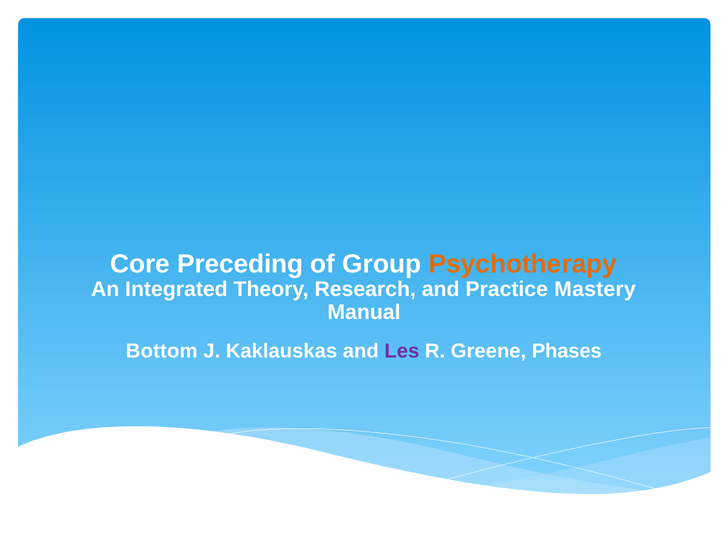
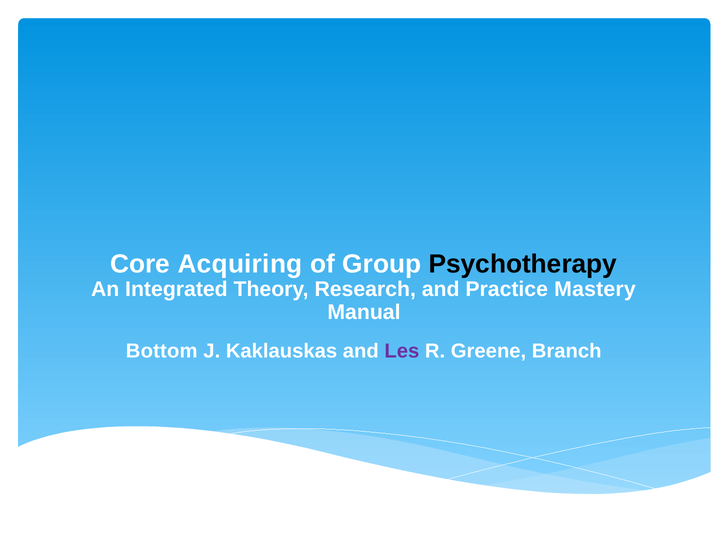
Preceding: Preceding -> Acquiring (240, 264)
Psychotherapy colour: orange -> black (523, 264)
Phases: Phases -> Branch (567, 351)
